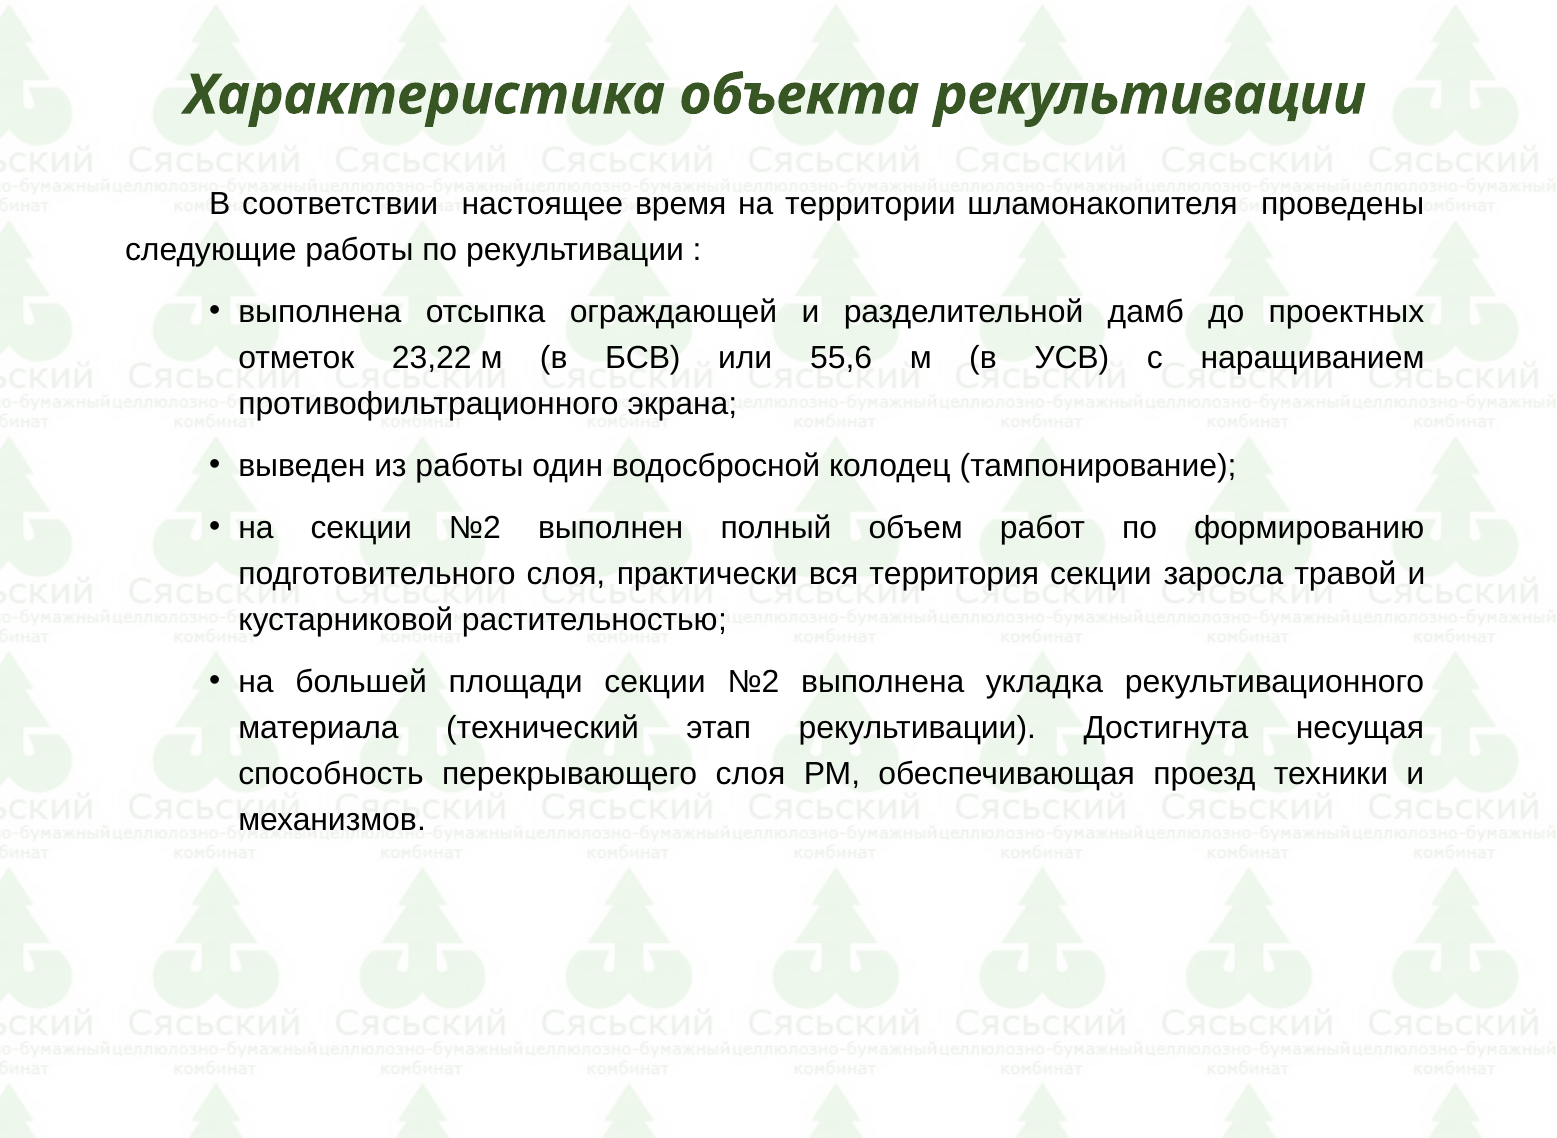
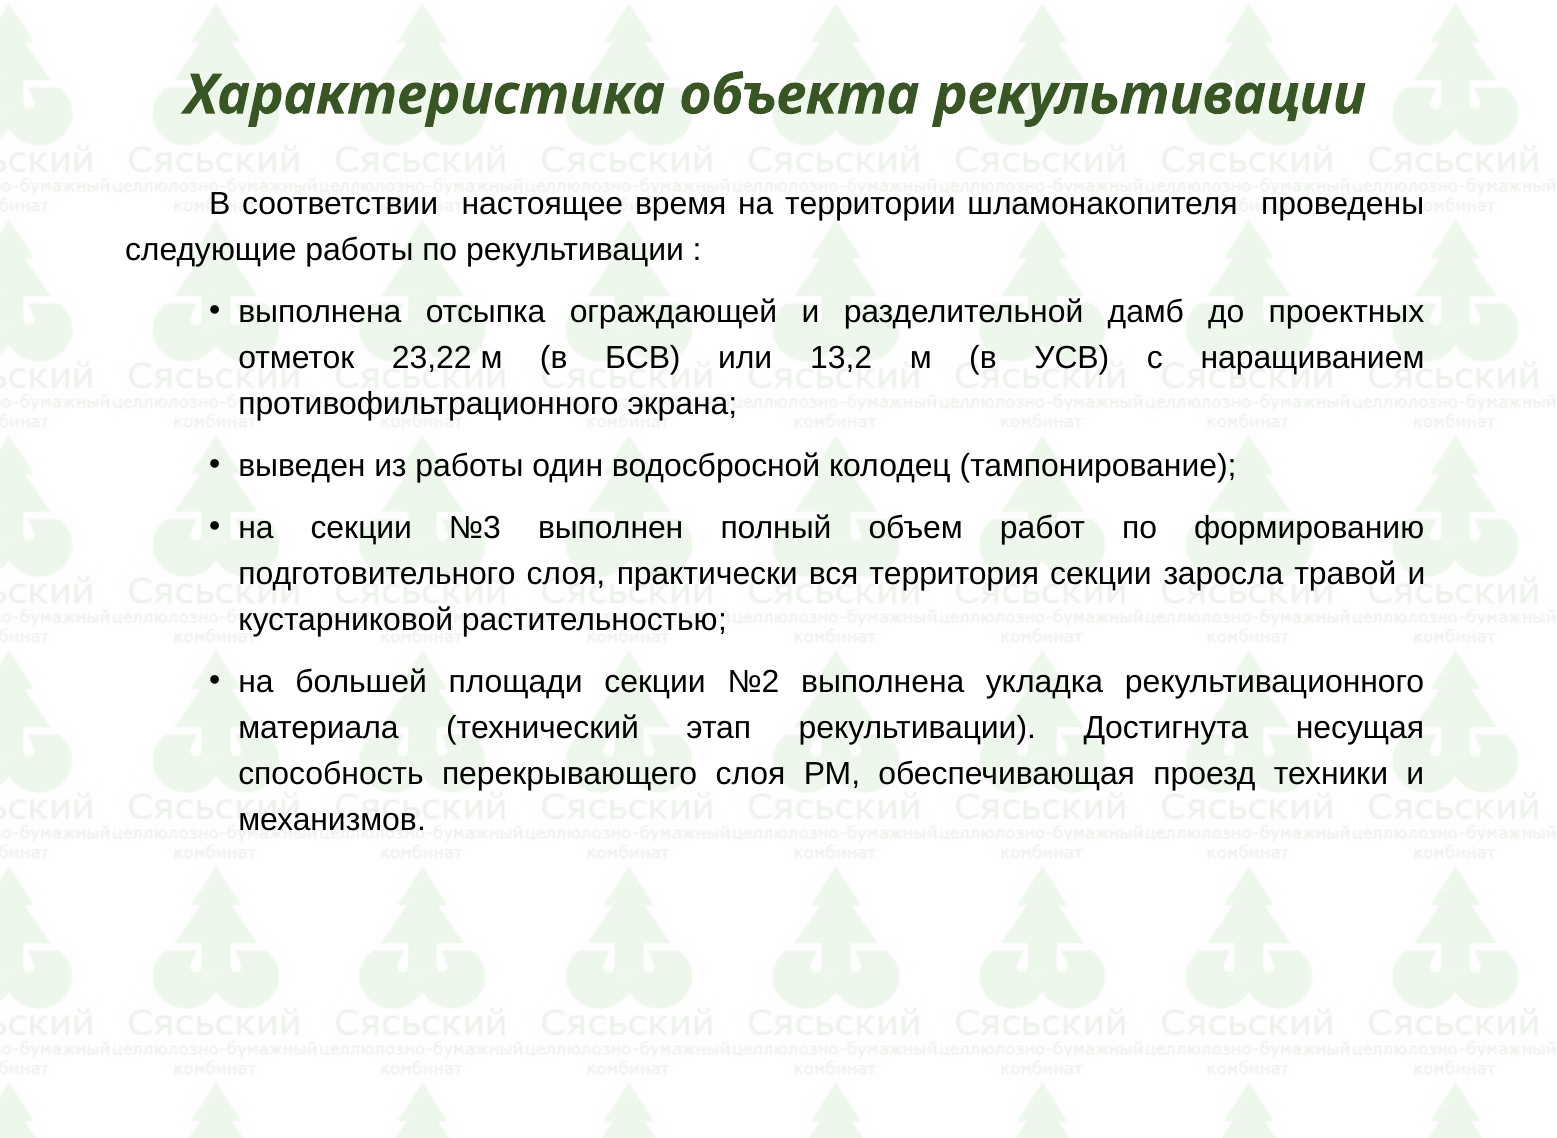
55,6: 55,6 -> 13,2 (841, 358)
на секции №2: №2 -> №3 (475, 528)
